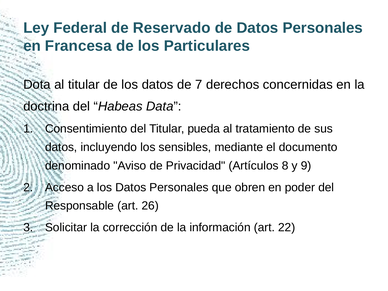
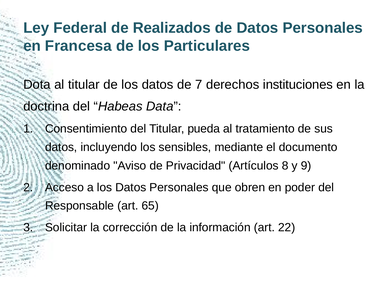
Reservado: Reservado -> Realizados (172, 28)
concernidas: concernidas -> instituciones (298, 85)
26: 26 -> 65 (150, 206)
